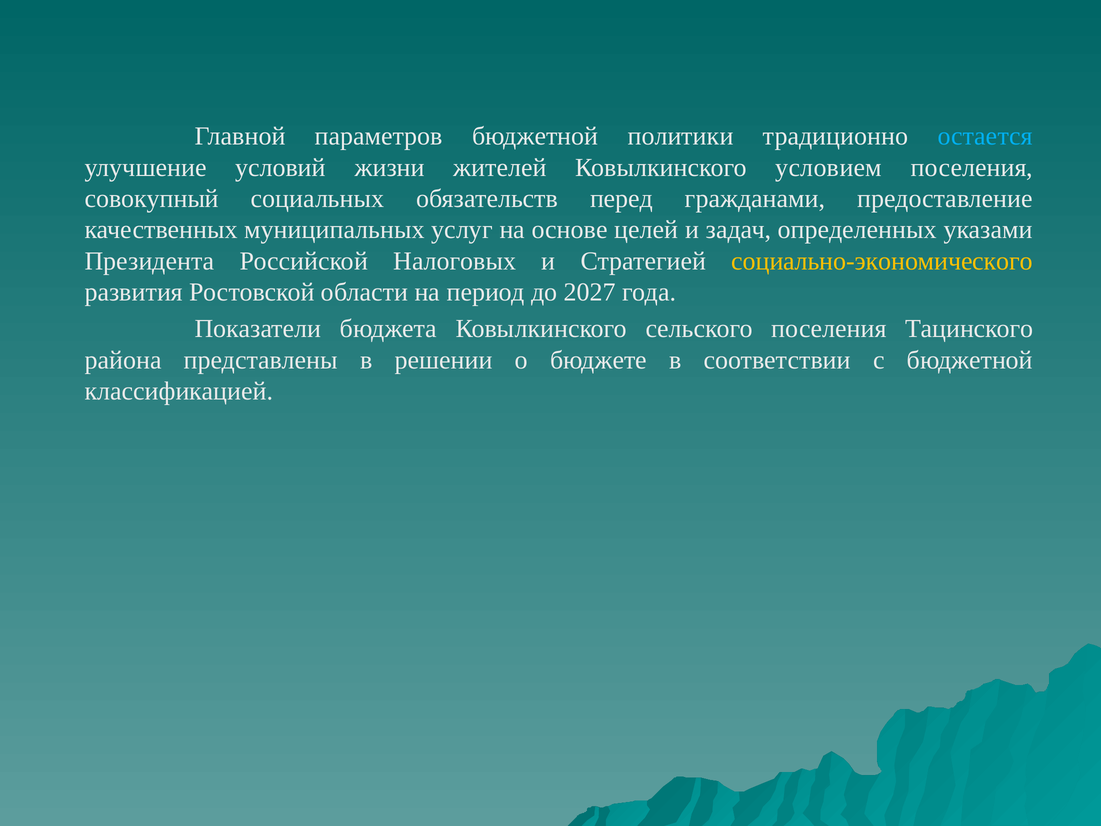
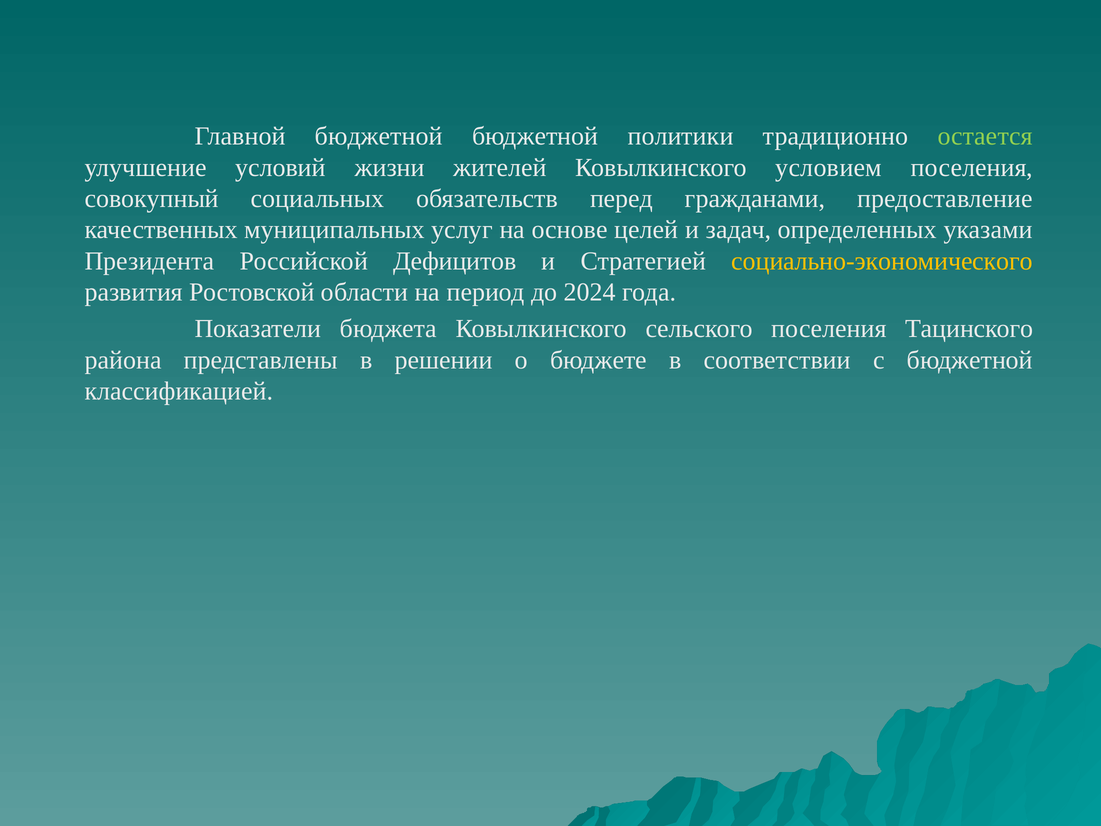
Главной параметров: параметров -> бюджетной (379, 136)
остается colour: light blue -> light green (985, 136)
Налоговых: Налоговых -> Дефицитов (455, 261)
2027: 2027 -> 2024 (590, 292)
